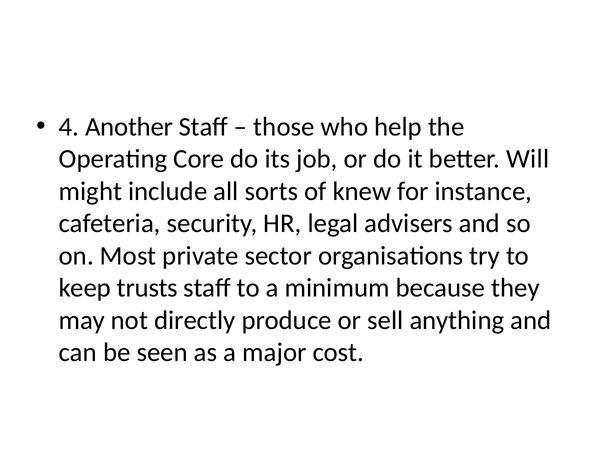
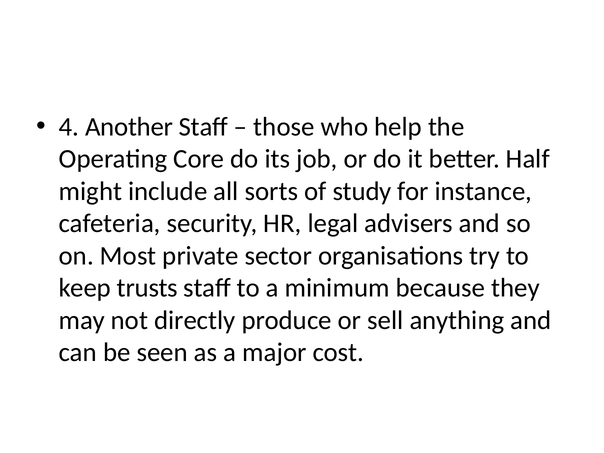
Will: Will -> Half (528, 159)
knew: knew -> study (362, 191)
